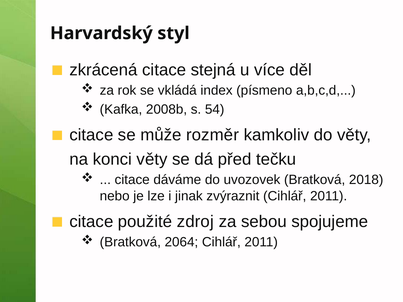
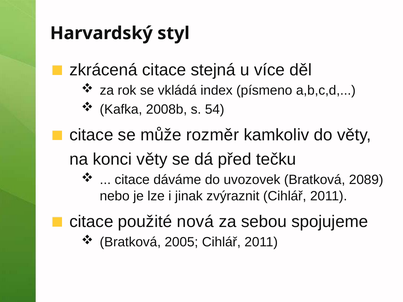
2018: 2018 -> 2089 (366, 180)
zdroj: zdroj -> nová (195, 222)
2064: 2064 -> 2005 (181, 242)
